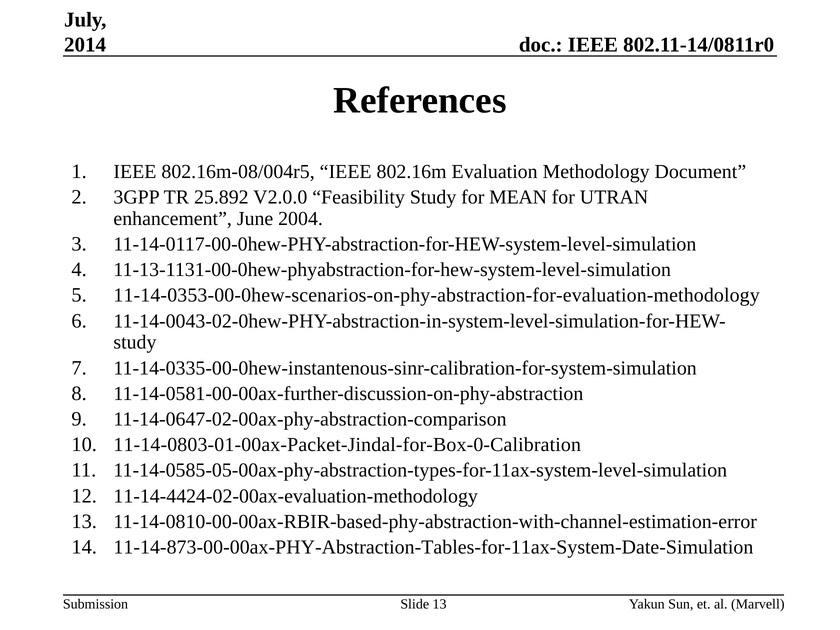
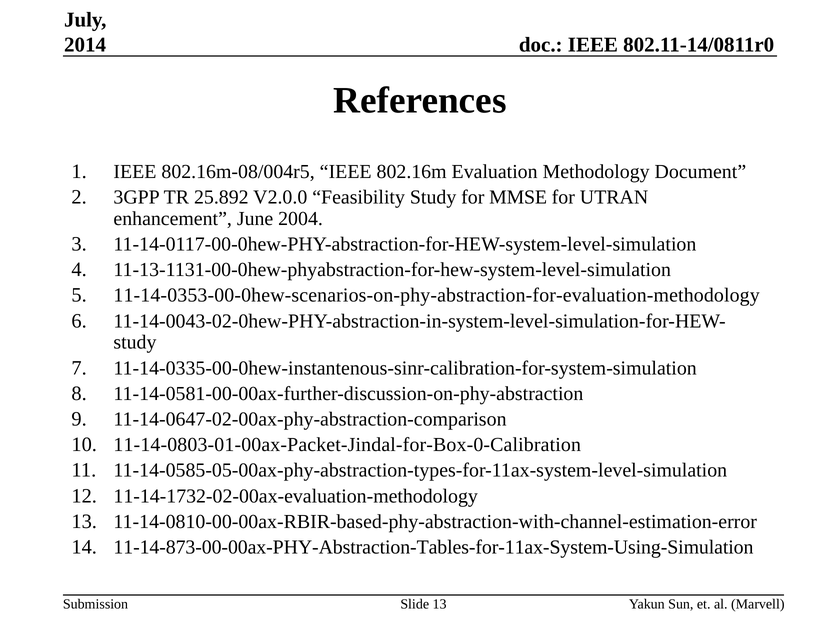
MEAN: MEAN -> MMSE (518, 197)
11-14-4424-02-00ax-evaluation-methodology: 11-14-4424-02-00ax-evaluation-methodology -> 11-14-1732-02-00ax-evaluation-methodology (296, 496)
11-14-873-00-00ax-PHY-Abstraction-Tables-for-11ax-System-Date-Simulation: 11-14-873-00-00ax-PHY-Abstraction-Tables-for-11ax-System-Date-Simulation -> 11-14-873-00-00ax-PHY-Abstraction-Tables-for-11ax-System-Using-Simulation (433, 547)
